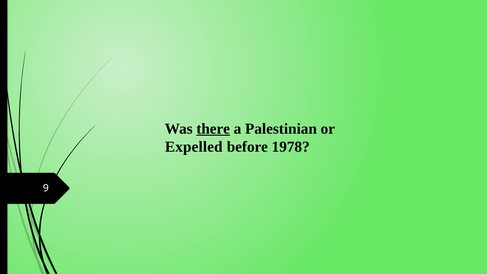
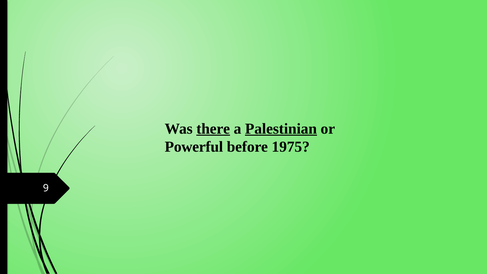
Palestinian underline: none -> present (281, 129)
Expelled: Expelled -> Powerful (194, 147)
1978: 1978 -> 1975 (291, 147)
